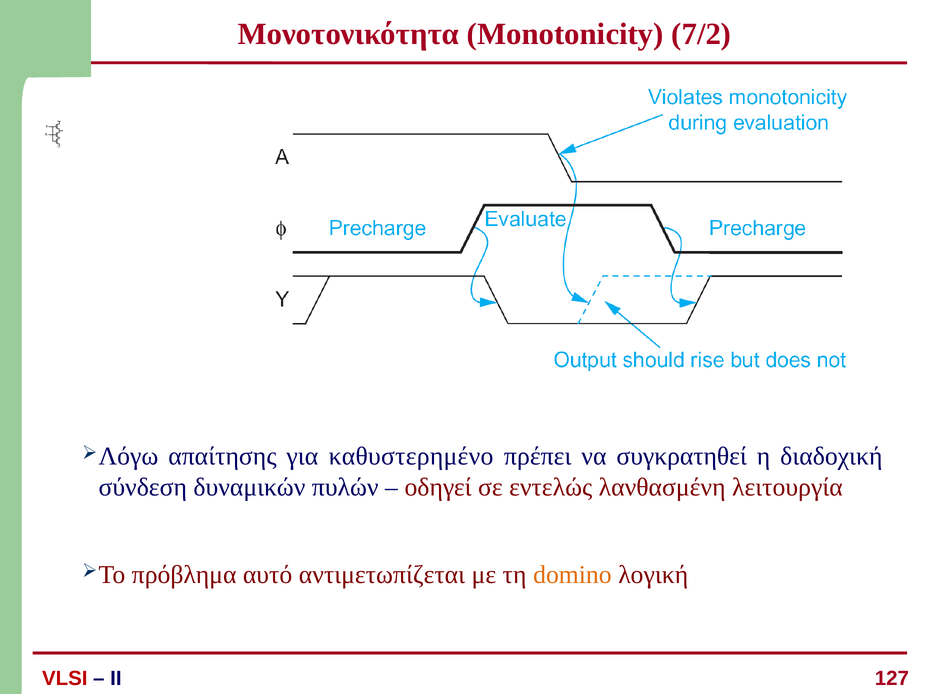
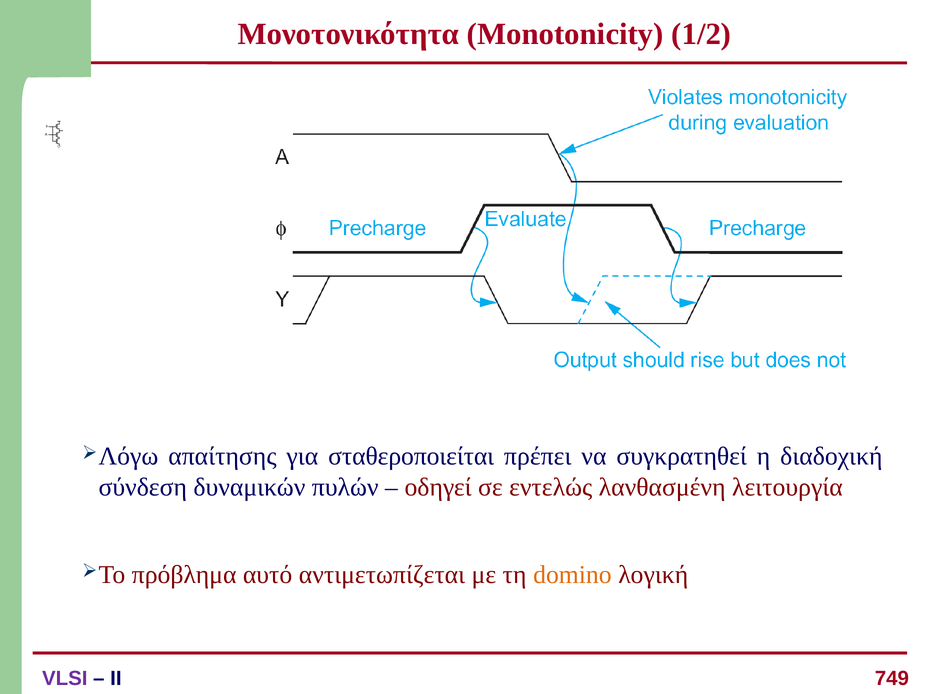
7/2: 7/2 -> 1/2 (701, 34)
καθυστερημένο: καθυστερημένο -> σταθεροποιείται (411, 456)
VLSI colour: red -> purple (65, 678)
127: 127 -> 749 (892, 678)
